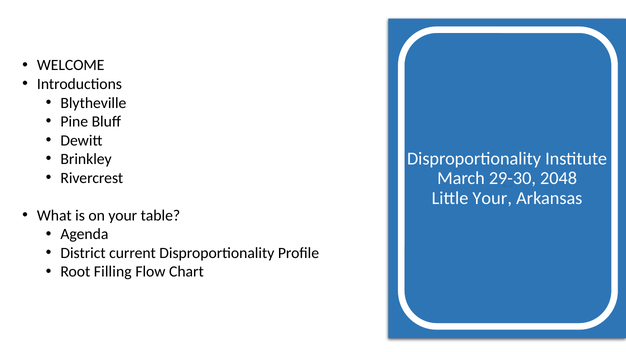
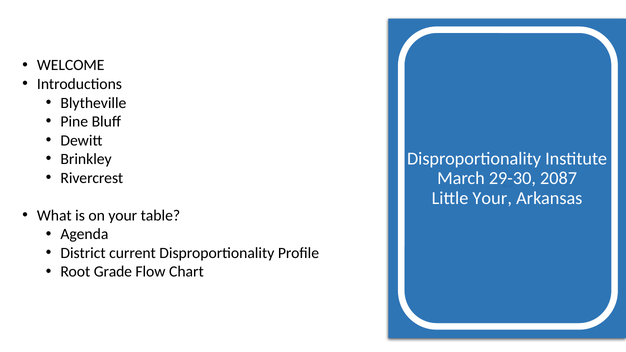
2048: 2048 -> 2087 (559, 178)
Filling: Filling -> Grade (113, 272)
